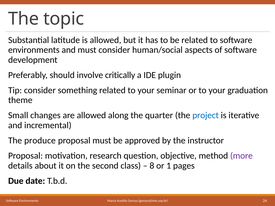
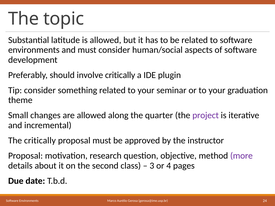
project colour: blue -> purple (206, 116)
The produce: produce -> critically (40, 141)
8: 8 -> 3 (152, 166)
1: 1 -> 4 (169, 166)
